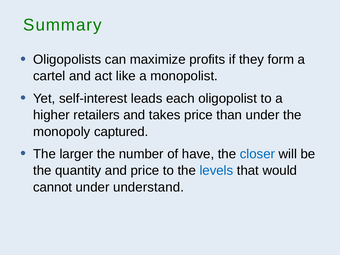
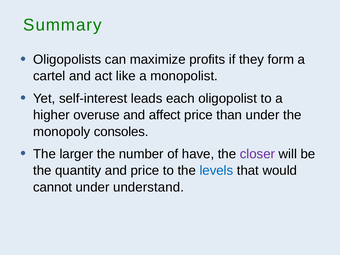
retailers: retailers -> overuse (97, 115)
takes: takes -> affect (165, 115)
captured: captured -> consoles (121, 132)
closer colour: blue -> purple (257, 154)
